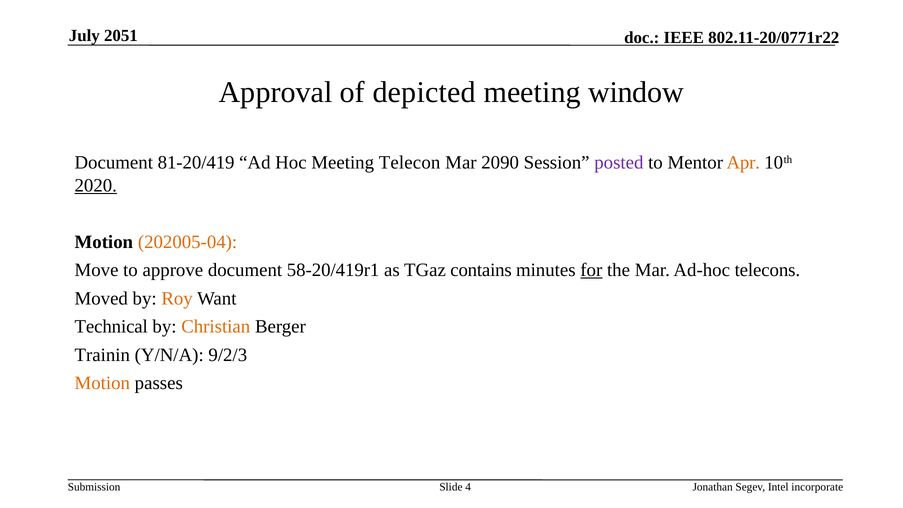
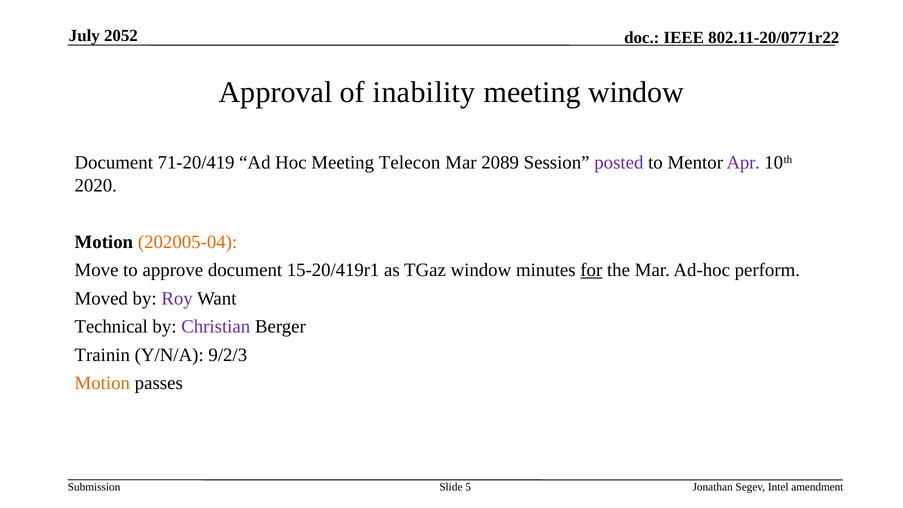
2051: 2051 -> 2052 (121, 36)
depicted: depicted -> inability (424, 92)
81-20/419: 81-20/419 -> 71-20/419 (196, 163)
2090: 2090 -> 2089 (500, 163)
Apr colour: orange -> purple (743, 163)
2020 underline: present -> none (96, 185)
58-20/419r1: 58-20/419r1 -> 15-20/419r1 (333, 270)
TGaz contains: contains -> window (481, 270)
telecons: telecons -> perform (767, 270)
Roy colour: orange -> purple (177, 298)
Christian colour: orange -> purple (216, 327)
4: 4 -> 5 (468, 487)
incorporate: incorporate -> amendment (817, 487)
